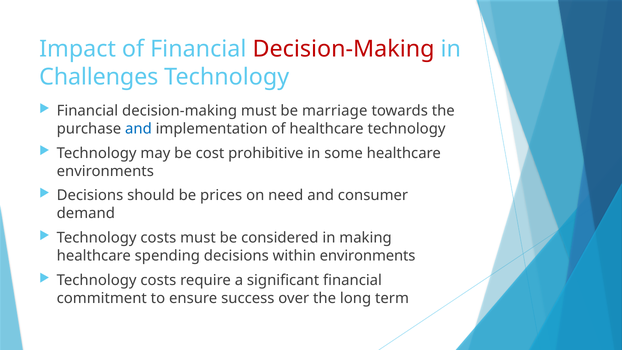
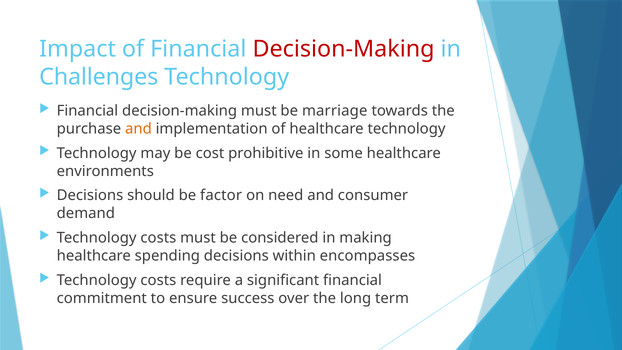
and colour: blue -> orange (138, 129)
prices: prices -> factor (221, 195)
within environments: environments -> encompasses (367, 256)
